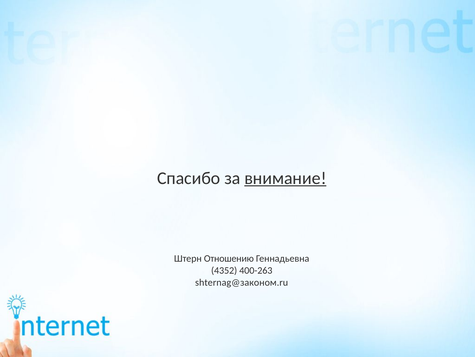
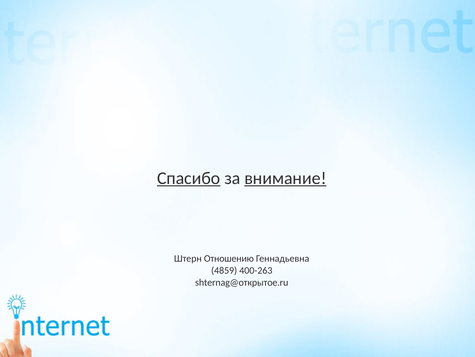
Спасибо underline: none -> present (189, 178)
4352: 4352 -> 4859 (224, 270)
shternag@законом.ru: shternag@законом.ru -> shternag@открытое.ru (242, 282)
